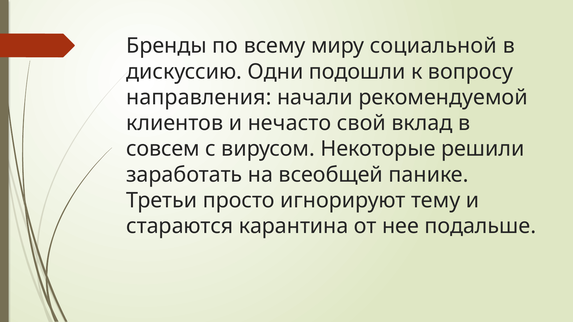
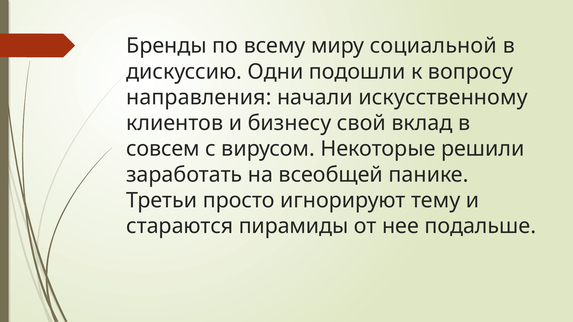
рекомендуемой: рекомендуемой -> искусственному (443, 97)
нечасто: нечасто -> бизнесу (290, 123)
карантина: карантина -> пирамиды (294, 226)
